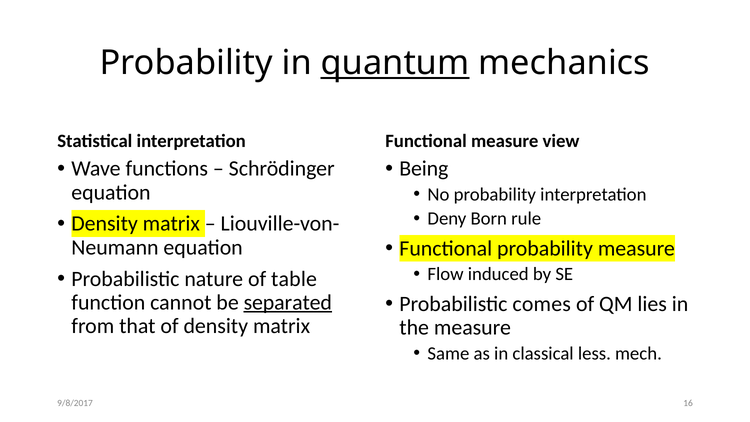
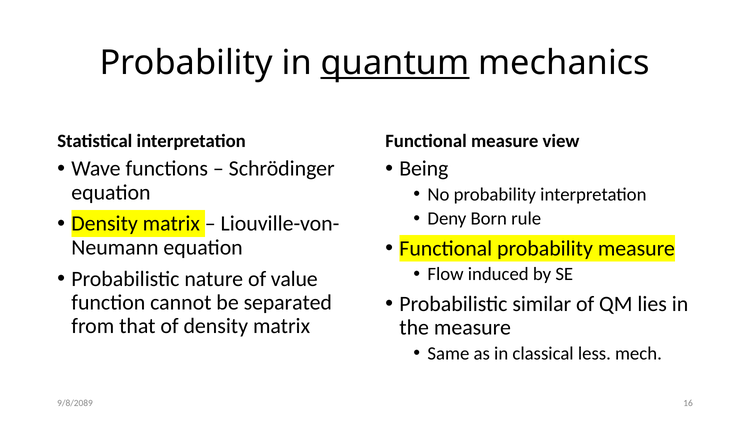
table: table -> value (294, 279)
comes: comes -> similar (542, 304)
separated underline: present -> none (288, 302)
9/8/2017: 9/8/2017 -> 9/8/2089 (75, 403)
